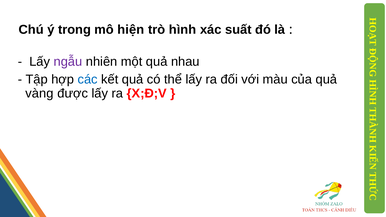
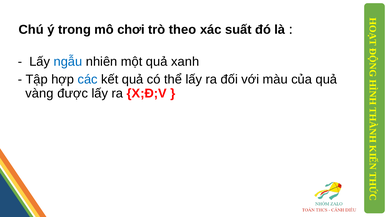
hiện: hiện -> chơi (131, 30)
hình: hình -> theo (183, 30)
ngẫu colour: purple -> blue (68, 62)
nhau: nhau -> xanh (185, 62)
